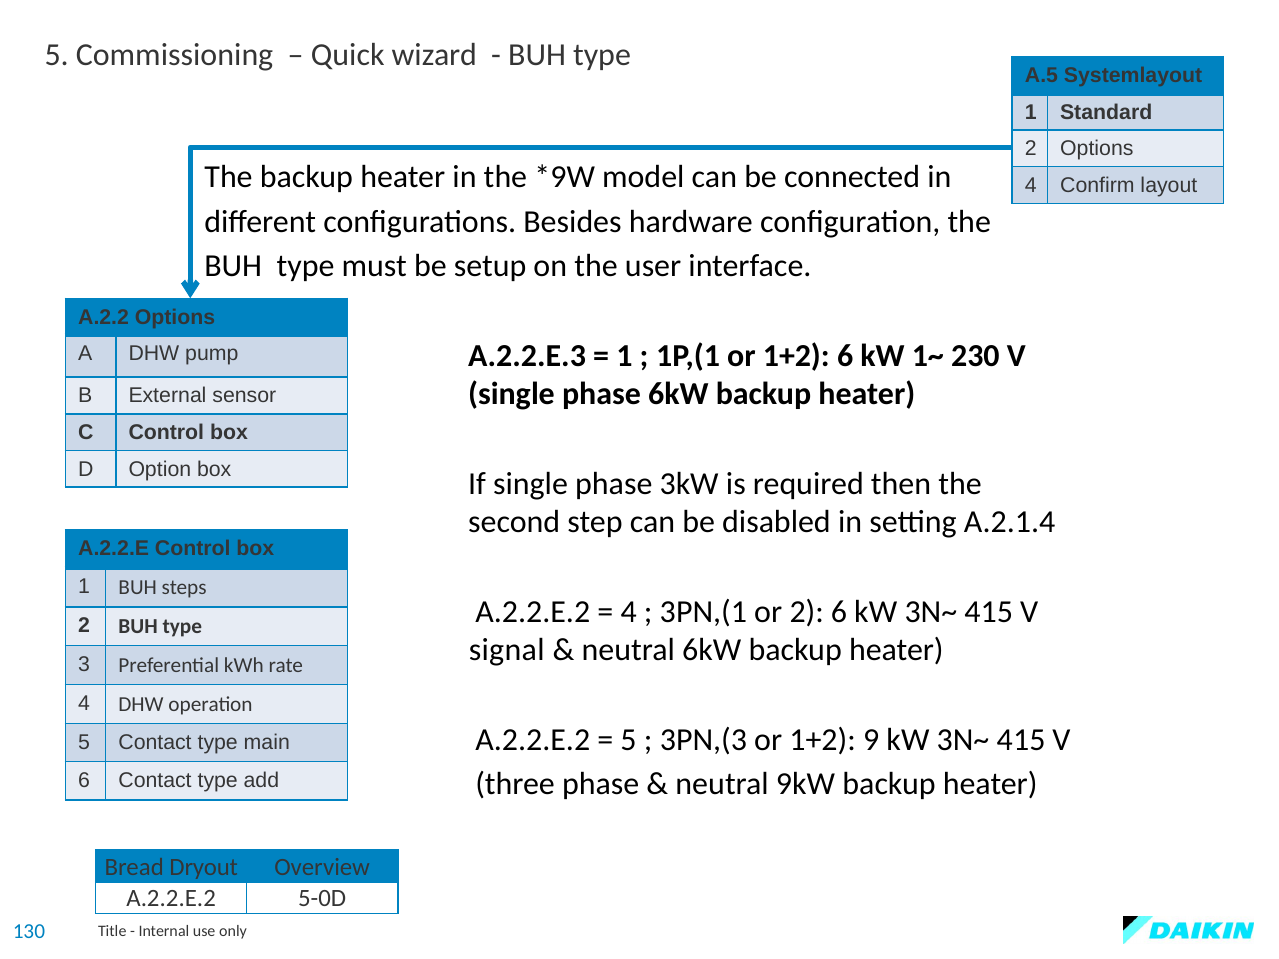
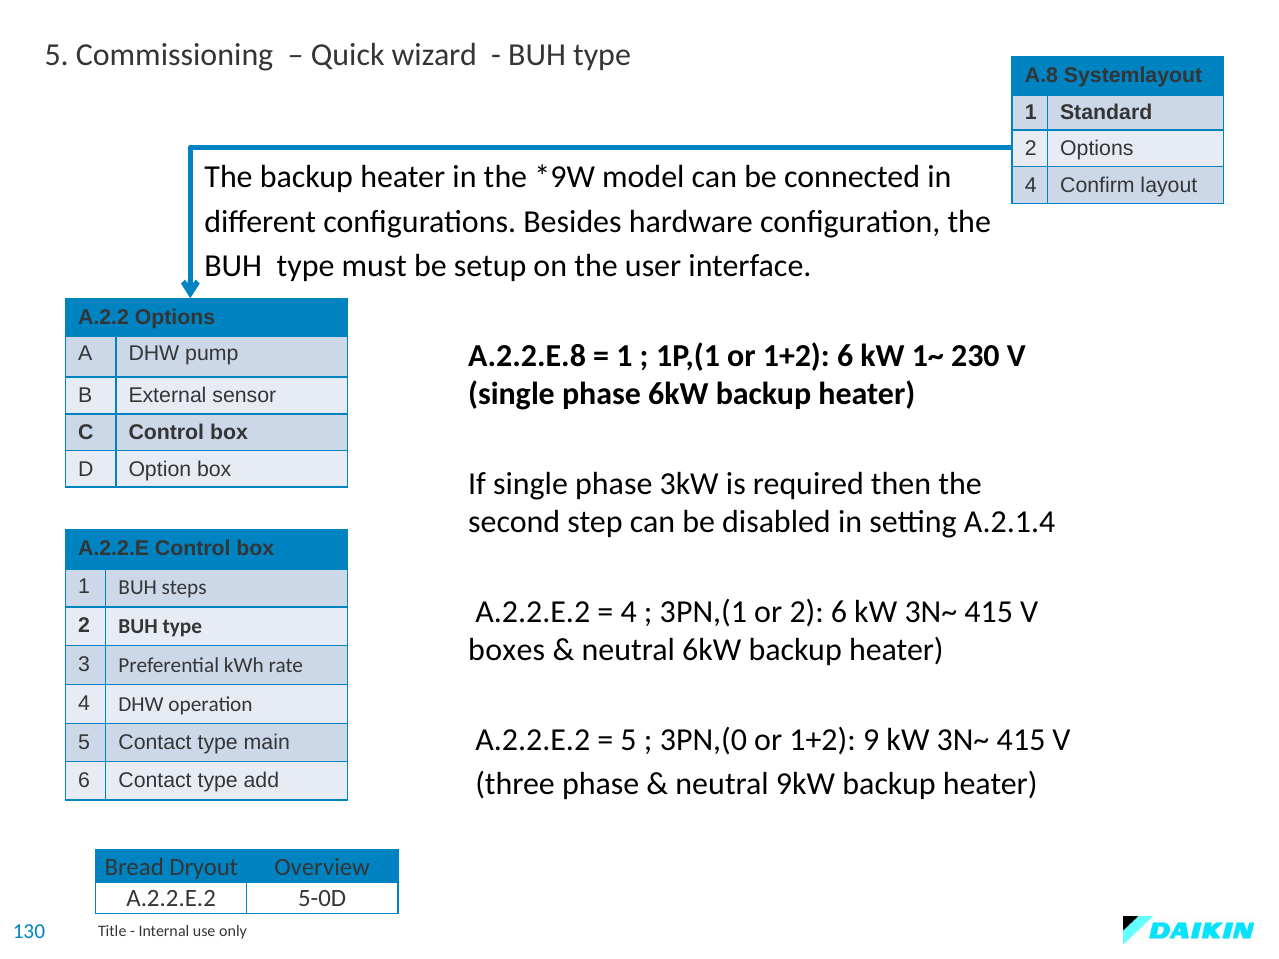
A.5: A.5 -> A.8 (1042, 75)
A.2.2.E.3: A.2.2.E.3 -> A.2.2.E.8 (527, 356)
signal: signal -> boxes (507, 650)
3PN,(3: 3PN,(3 -> 3PN,(0 (703, 740)
